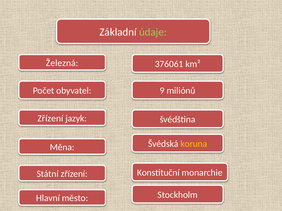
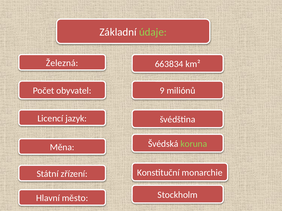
376061: 376061 -> 663834 (169, 64)
Zřízení: Zřízení -> Licencí (50, 119)
koruna colour: yellow -> light green (194, 144)
